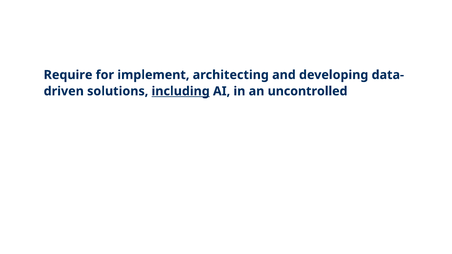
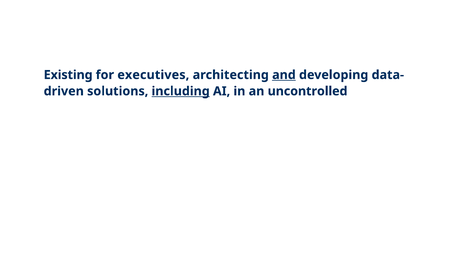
Require: Require -> Existing (68, 75)
implement: implement -> executives (153, 75)
and underline: none -> present (284, 75)
